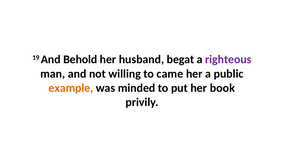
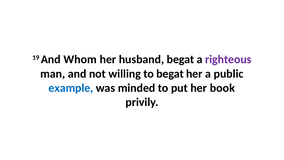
Behold: Behold -> Whom (80, 59)
to came: came -> begat (170, 74)
example colour: orange -> blue (71, 88)
